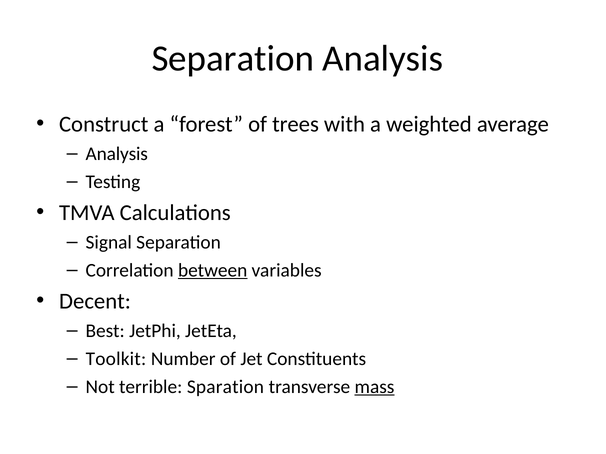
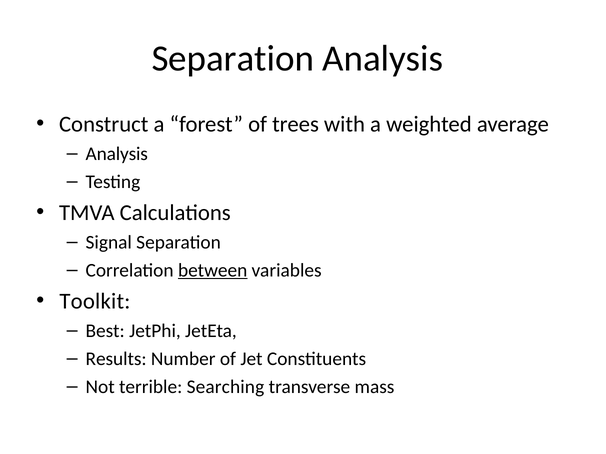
Decent: Decent -> Toolkit (95, 301)
Toolkit: Toolkit -> Results (116, 359)
Sparation: Sparation -> Searching (225, 387)
mass underline: present -> none (374, 387)
